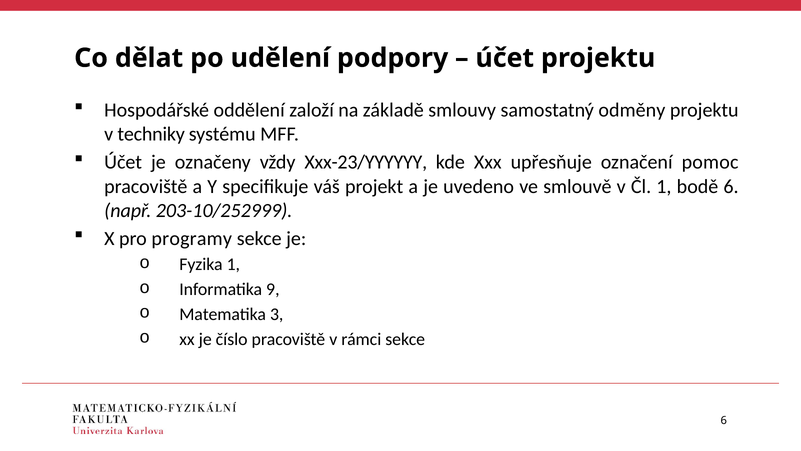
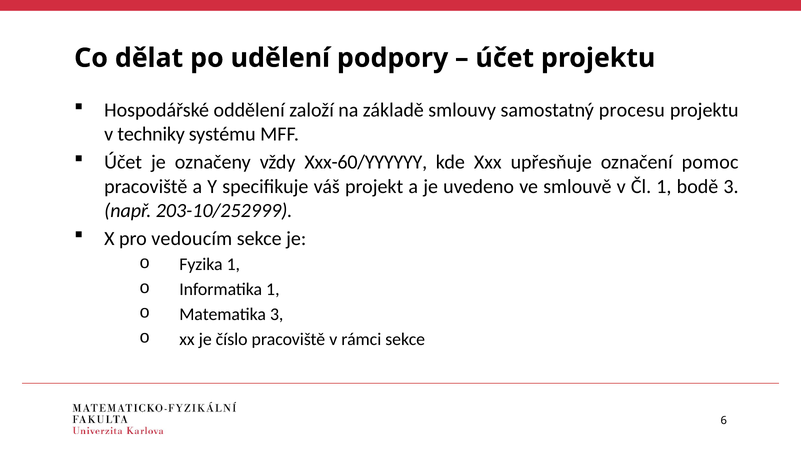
odměny: odměny -> procesu (632, 110)
Xxx-23/YYYYYY: Xxx-23/YYYYYY -> Xxx-60/YYYYYY (366, 162)
bodě 6: 6 -> 3 (731, 186)
programy: programy -> vedoucím (192, 238)
Informatika 9: 9 -> 1 (273, 289)
